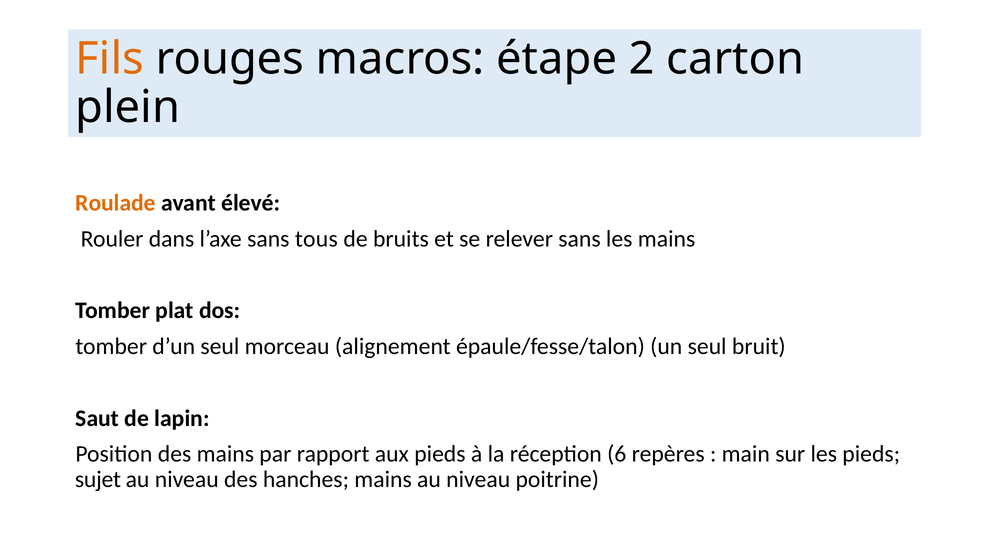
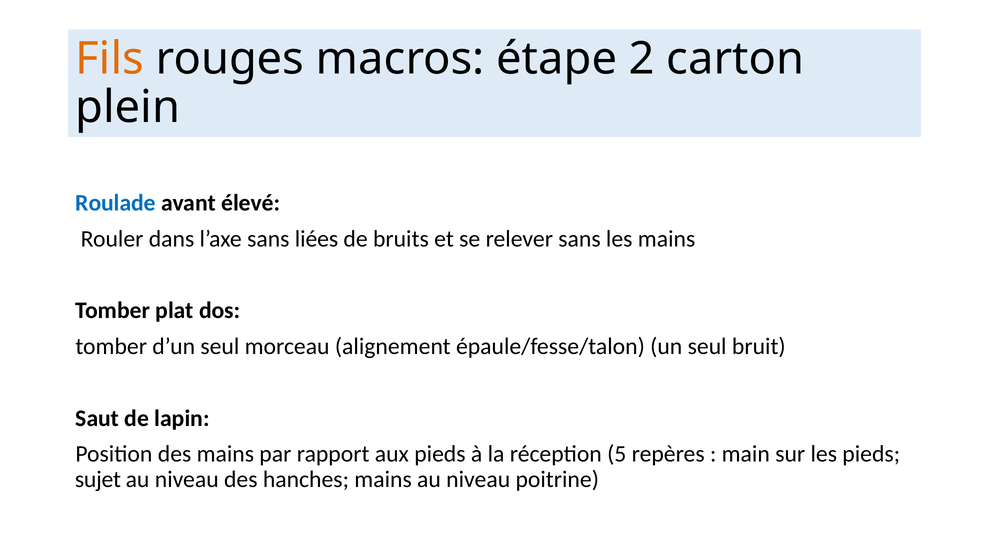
Roulade colour: orange -> blue (116, 203)
tous: tous -> liées (317, 239)
6: 6 -> 5 (617, 454)
